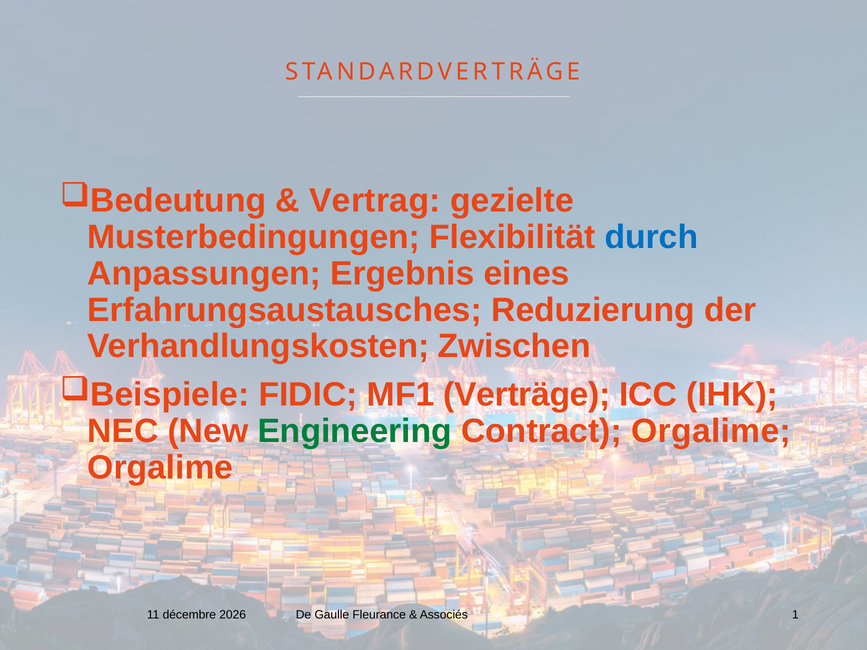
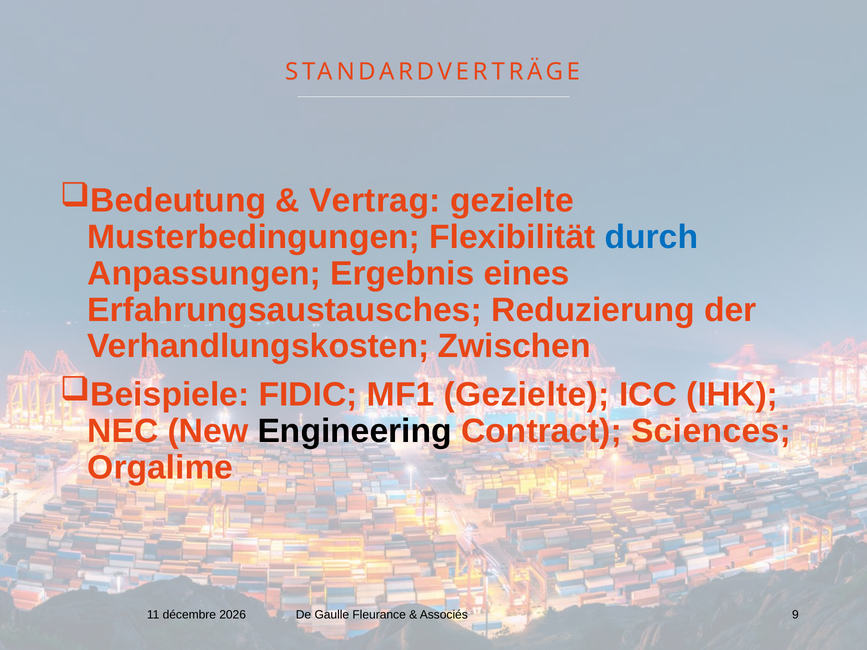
MF1 Verträge: Verträge -> Gezielte (527, 395)
Engineering colour: green -> black (355, 431)
Contract Orgalime: Orgalime -> Sciences (711, 431)
1: 1 -> 9 (795, 615)
